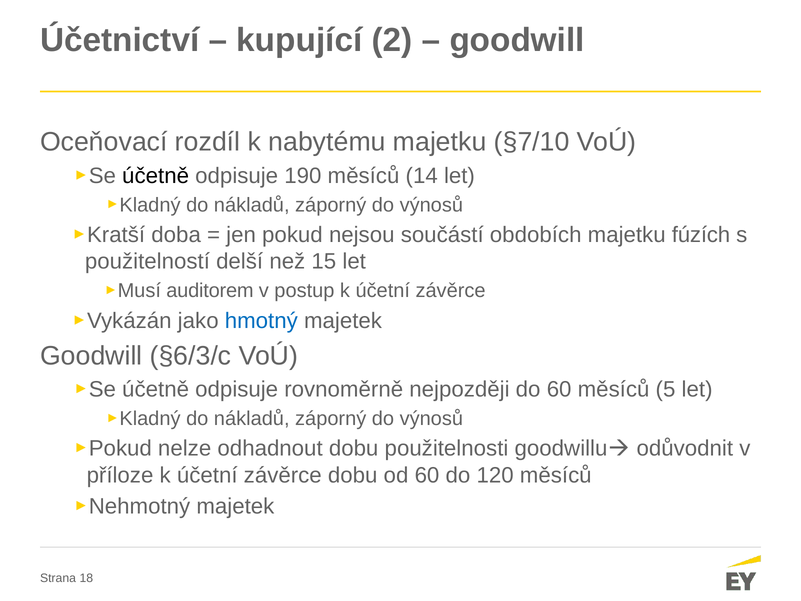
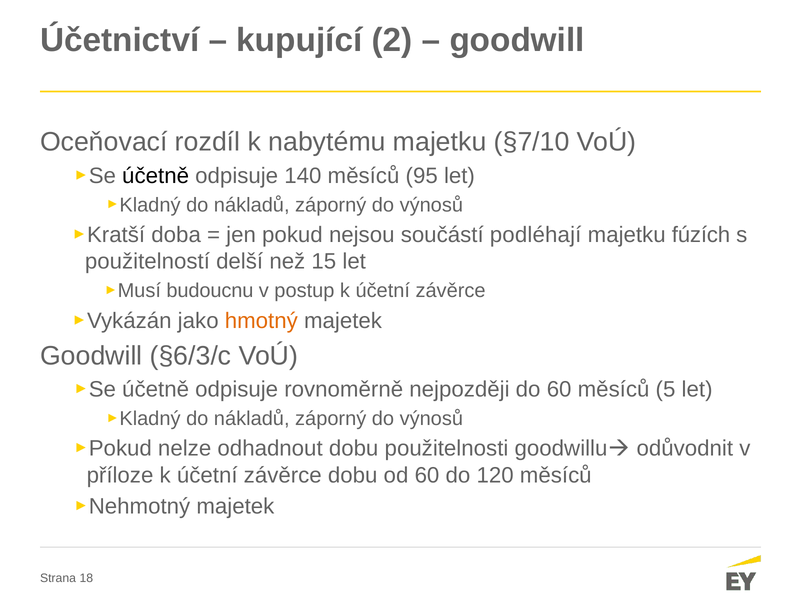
190: 190 -> 140 (303, 176)
14: 14 -> 95 (422, 176)
obdobích: obdobích -> podléhají (536, 235)
auditorem: auditorem -> budoucnu (210, 291)
hmotný colour: blue -> orange (261, 321)
